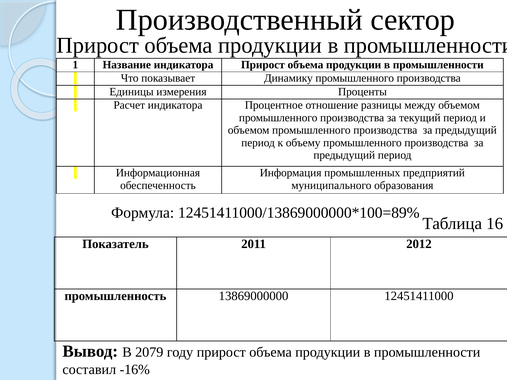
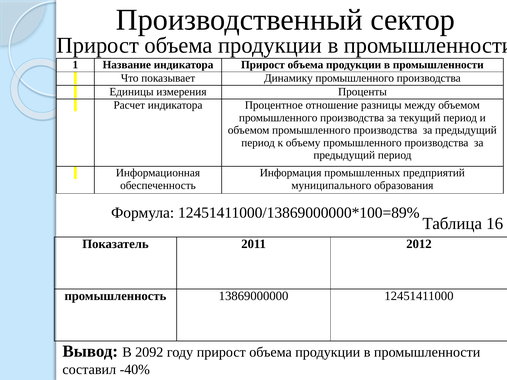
2079: 2079 -> 2092 (149, 352)
-16%: -16% -> -40% (135, 370)
